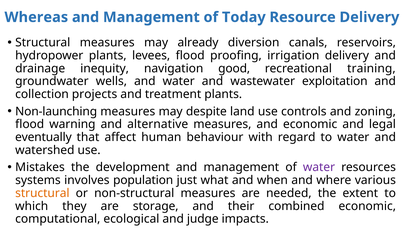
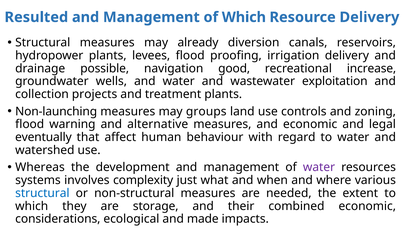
Whereas: Whereas -> Resulted (36, 17)
of Today: Today -> Which (244, 17)
inequity: inequity -> possible (105, 68)
training: training -> increase (372, 68)
despite: despite -> groups (206, 111)
Mistakes: Mistakes -> Whereas (40, 167)
population: population -> complexity (143, 180)
structural colour: orange -> blue (42, 193)
computational: computational -> considerations (58, 219)
judge: judge -> made (203, 219)
